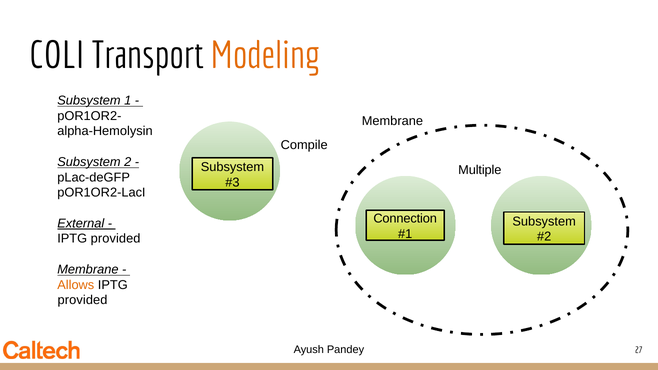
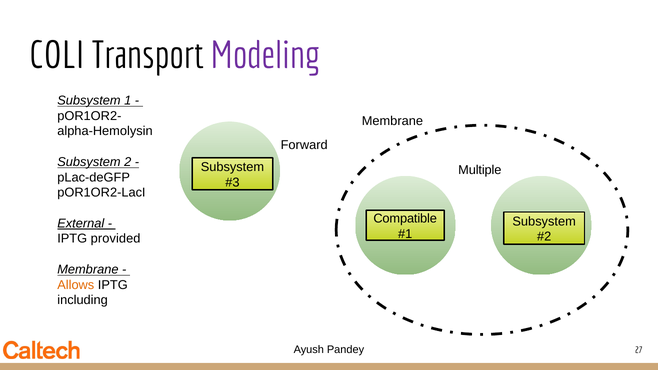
Modeling colour: orange -> purple (265, 56)
Compile: Compile -> Forward (304, 145)
Connection: Connection -> Compatible (405, 219)
provided: provided -> including (83, 300)
